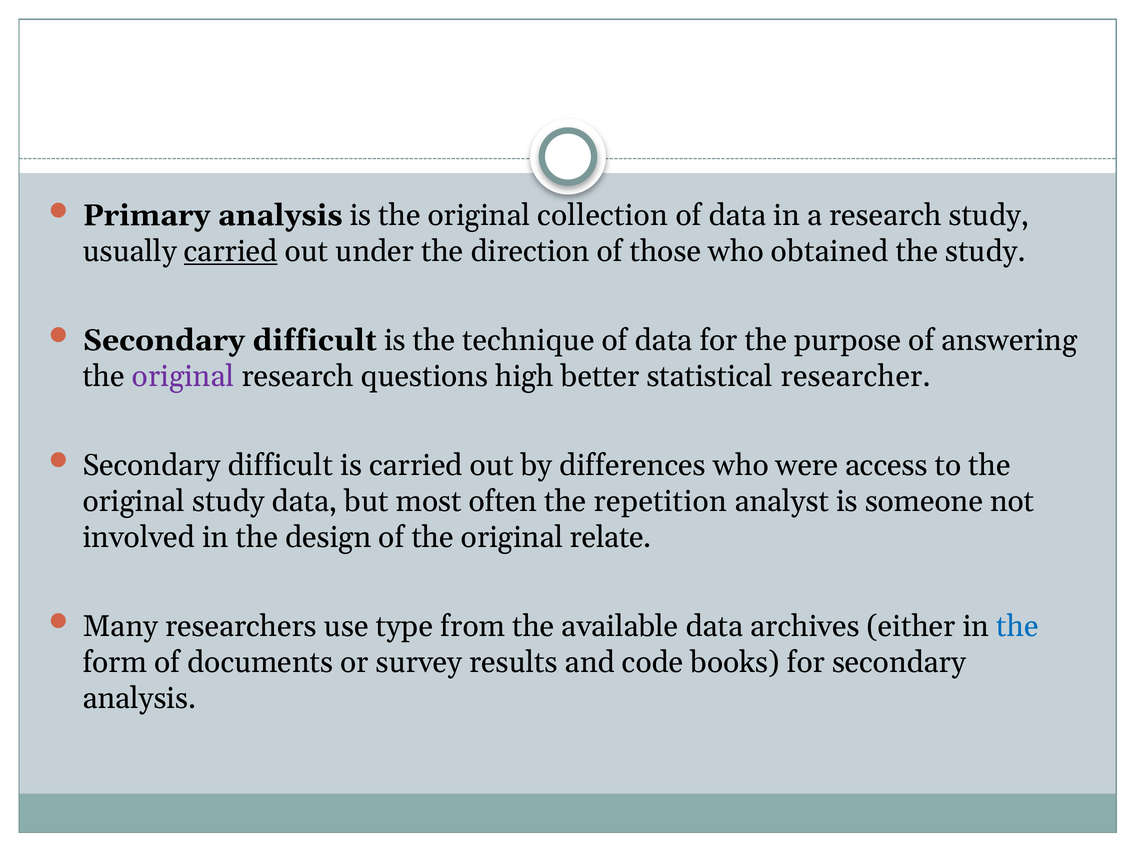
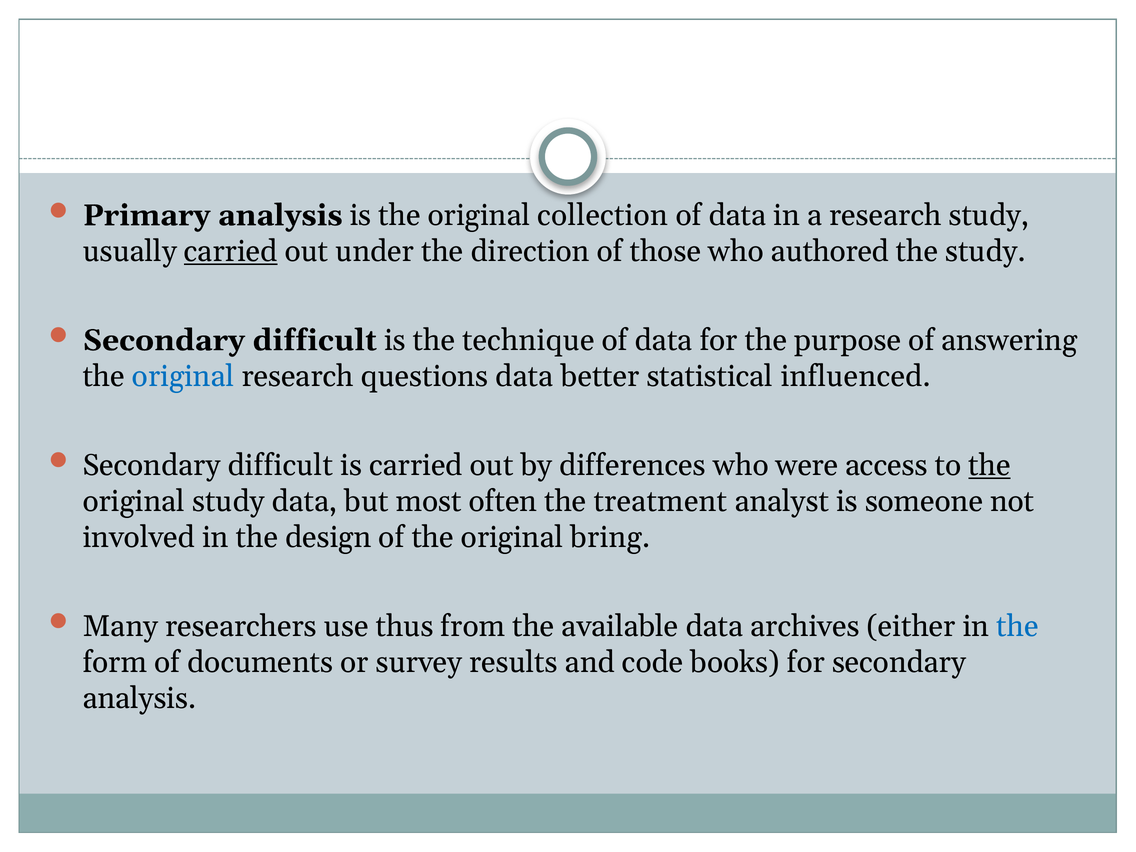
obtained: obtained -> authored (830, 251)
original colour: purple -> blue (183, 376)
questions high: high -> data (524, 376)
researcher: researcher -> influenced (856, 376)
the underline: none -> present (989, 465)
repetition: repetition -> treatment (660, 501)
relate: relate -> bring (610, 537)
type: type -> thus (405, 626)
